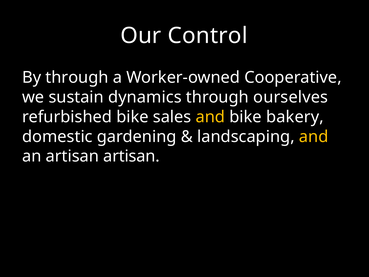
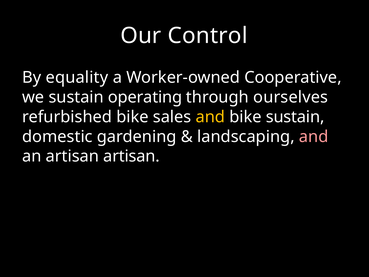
By through: through -> equality (77, 77)
dynamics: dynamics -> operating (145, 97)
bike bakery: bakery -> sustain (295, 117)
and colour: yellow -> pink (314, 136)
